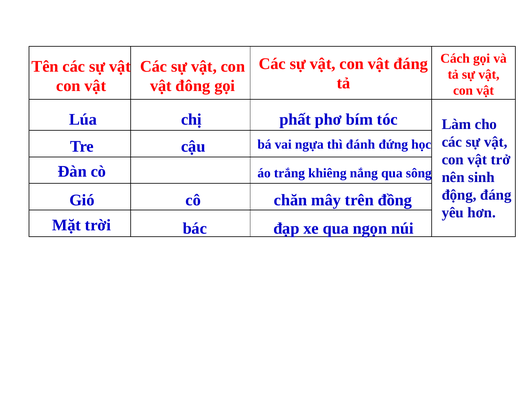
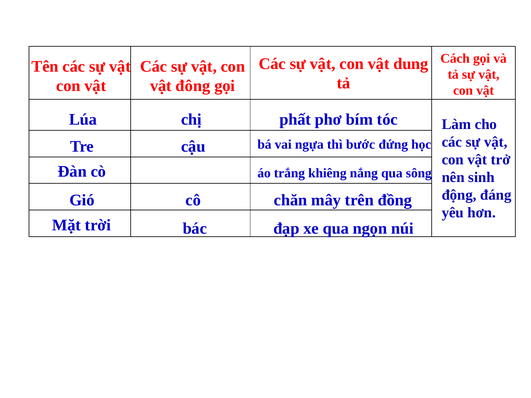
vật đáng: đáng -> dung (411, 64)
đánh: đánh -> bước (361, 144)
